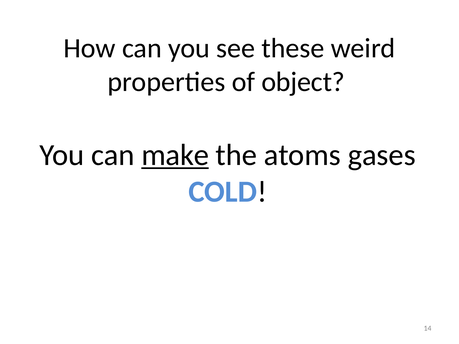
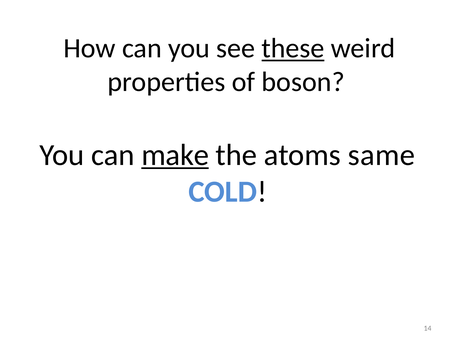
these underline: none -> present (293, 48)
object: object -> boson (303, 82)
gases: gases -> same (382, 155)
